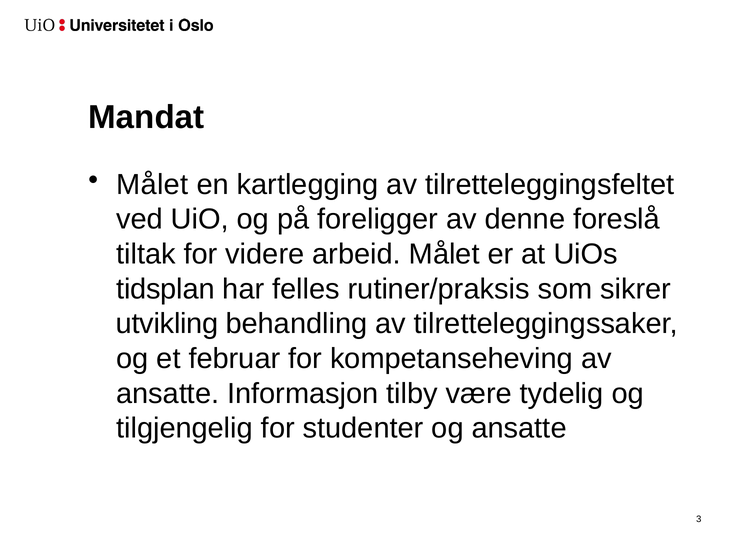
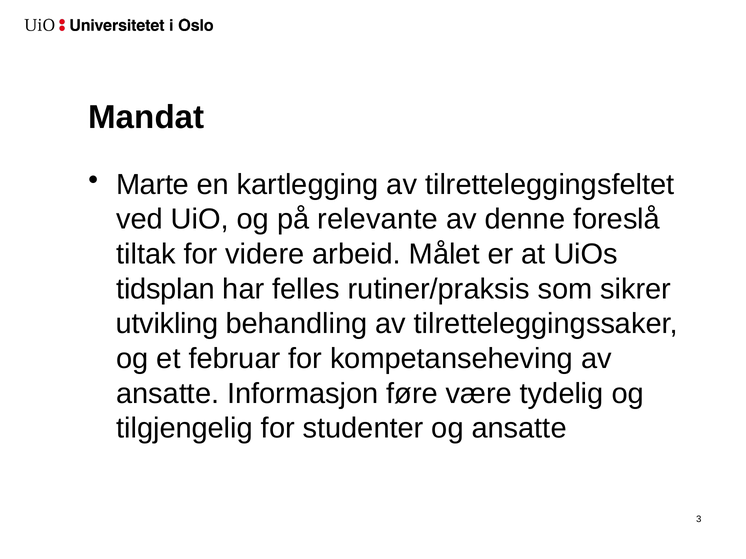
Målet: Målet -> Marte (153, 185)
foreligger: foreligger -> relevante (378, 220)
tilby: tilby -> føre (412, 394)
